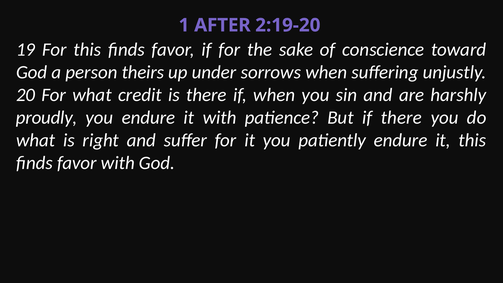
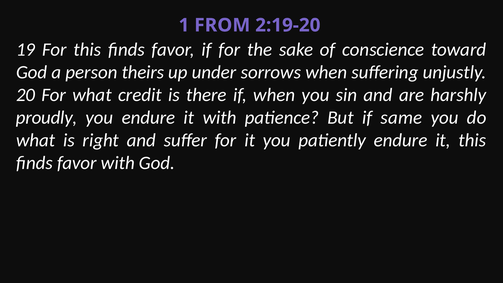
AFTER: AFTER -> FROM (222, 25)
if there: there -> same (401, 118)
